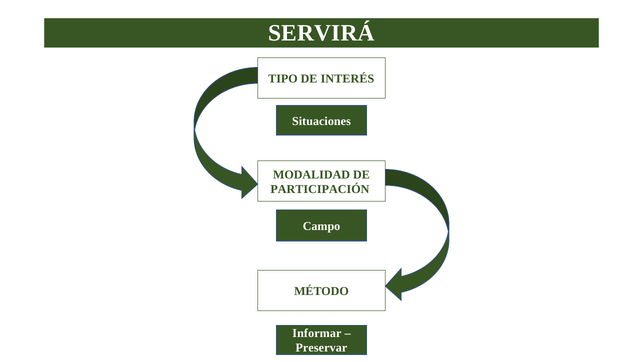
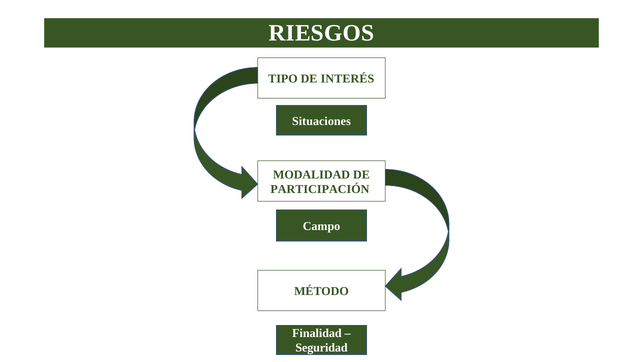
SERVIRÁ: SERVIRÁ -> RIESGOS (321, 33)
Informar: Informar -> Finalidad (317, 333)
Preservar: Preservar -> Seguridad (322, 348)
